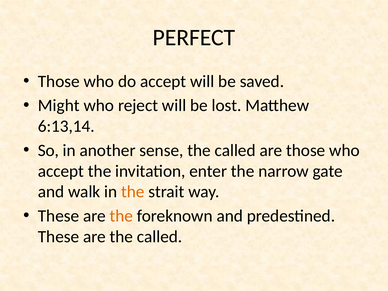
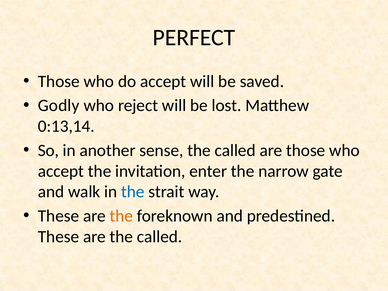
Might: Might -> Godly (59, 106)
6:13,14: 6:13,14 -> 0:13,14 (66, 126)
the colour: orange -> blue (133, 192)
